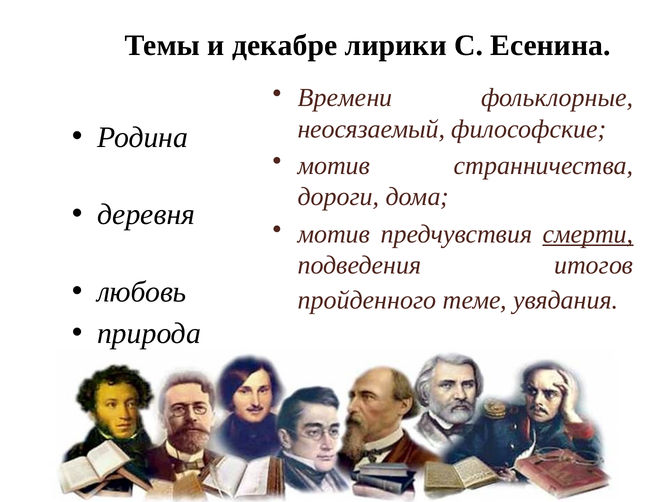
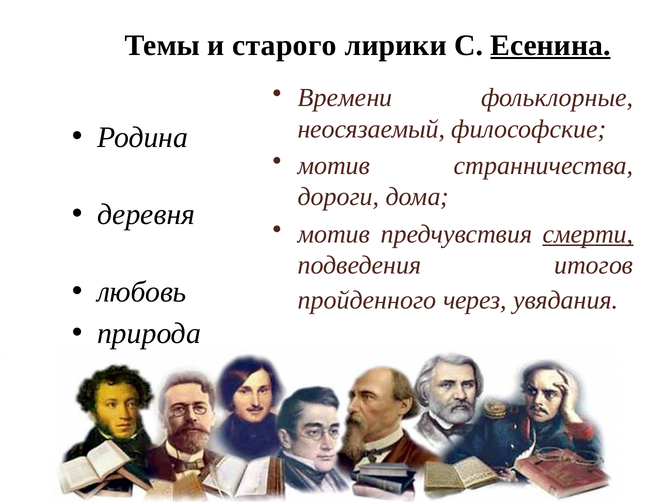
декабре: декабре -> старого (285, 45)
Есенина underline: none -> present (551, 45)
теме: теме -> через (475, 300)
